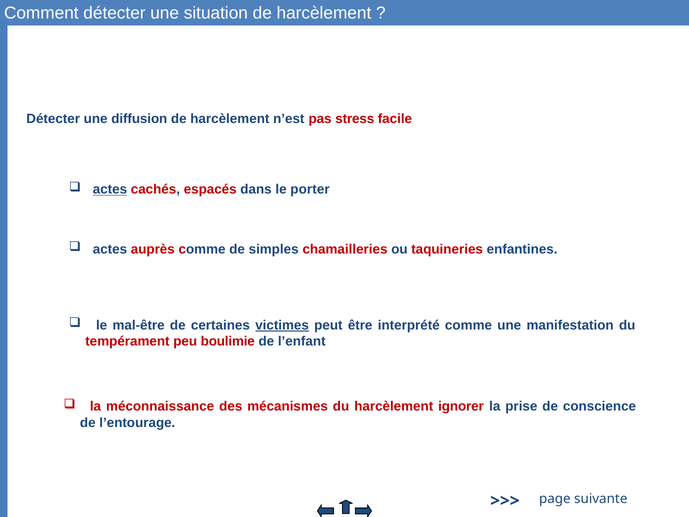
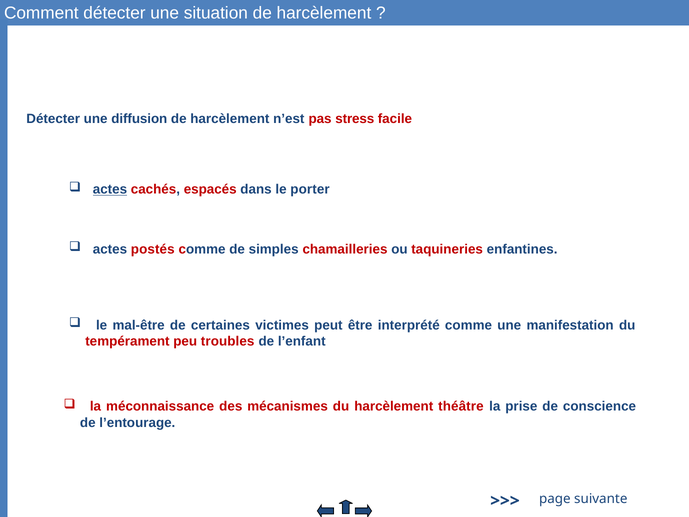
auprès: auprès -> postés (153, 249)
victimes underline: present -> none (282, 325)
boulimie: boulimie -> troubles (228, 341)
ignorer: ignorer -> théâtre (461, 406)
